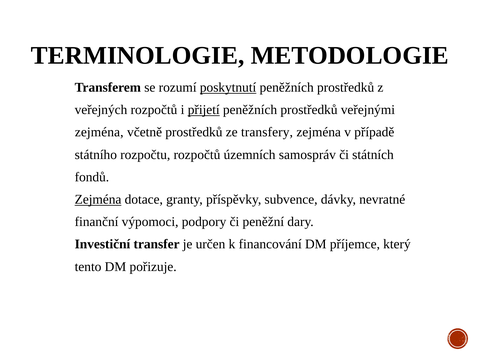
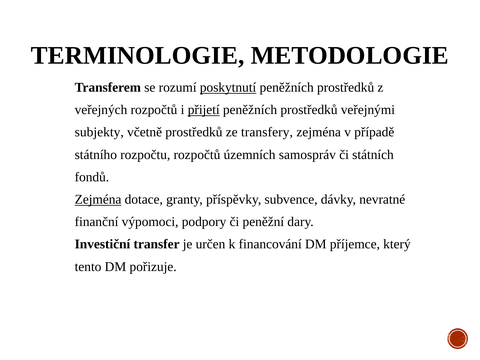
zejména: zejména -> subjekty (99, 132)
